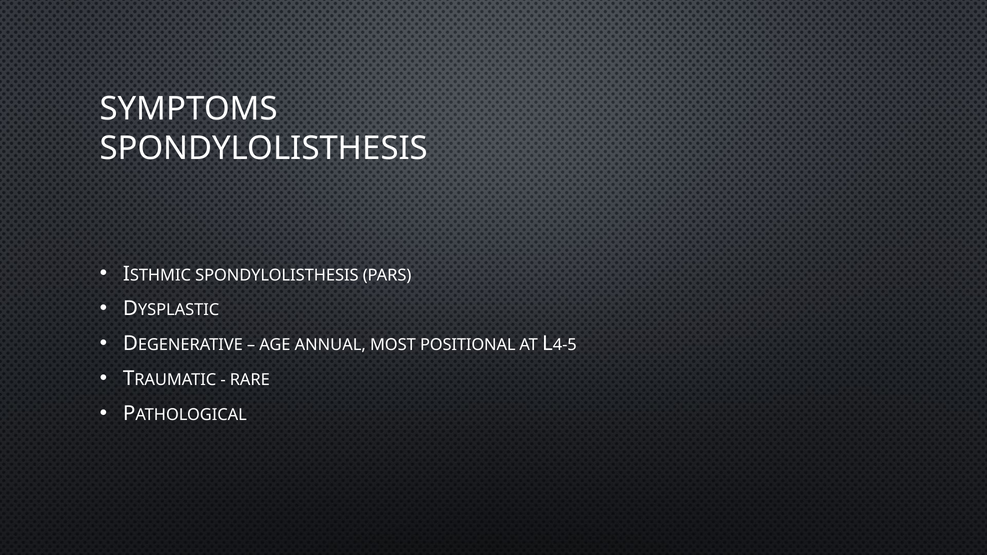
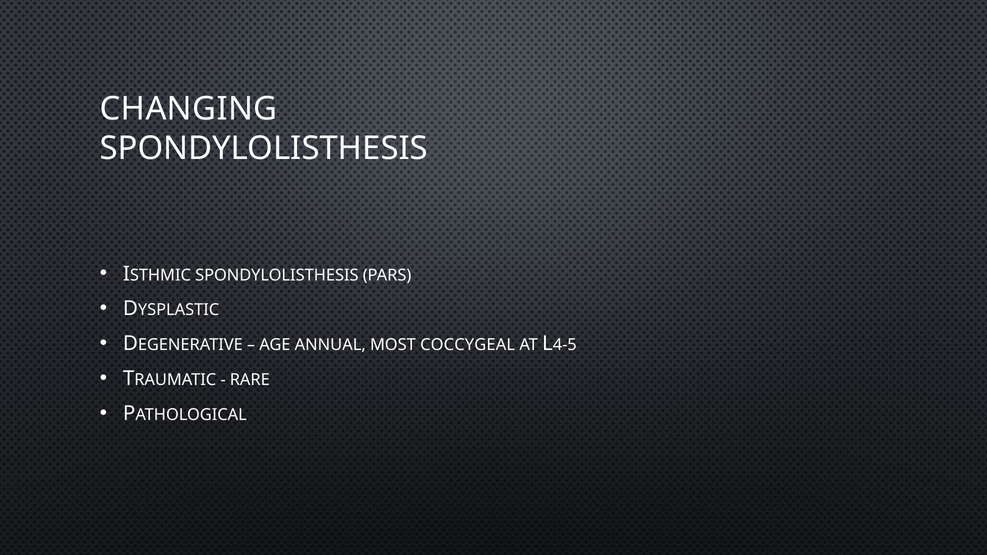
SYMPTOMS: SYMPTOMS -> CHANGING (189, 109)
POSITIONAL: POSITIONAL -> COCCYGEAL (468, 345)
